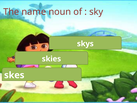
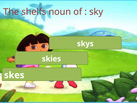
name: name -> shelfs (34, 12)
